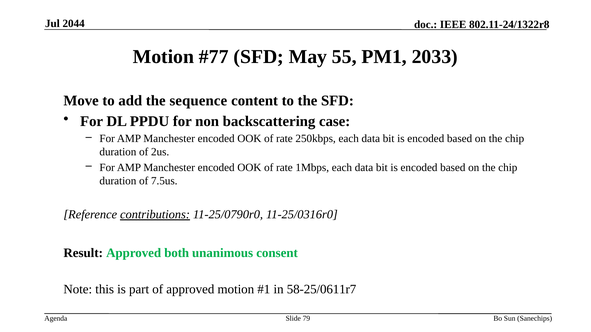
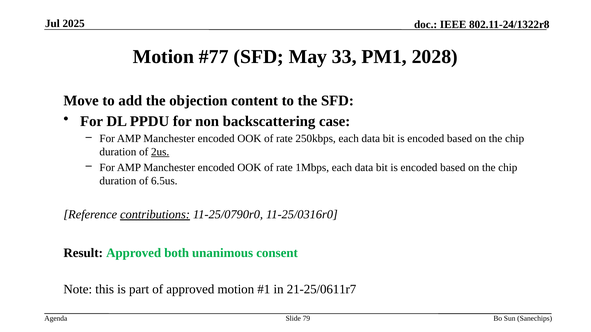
2044: 2044 -> 2025 (74, 23)
55: 55 -> 33 (344, 57)
2033: 2033 -> 2028 (435, 57)
sequence: sequence -> objection (198, 101)
2us underline: none -> present (160, 152)
7.5us: 7.5us -> 6.5us (164, 181)
58-25/0611r7: 58-25/0611r7 -> 21-25/0611r7 (322, 289)
